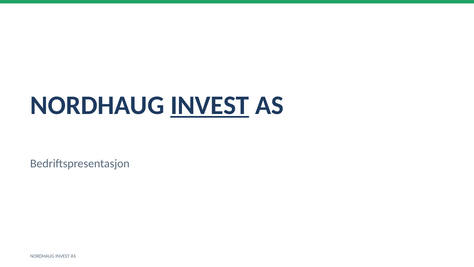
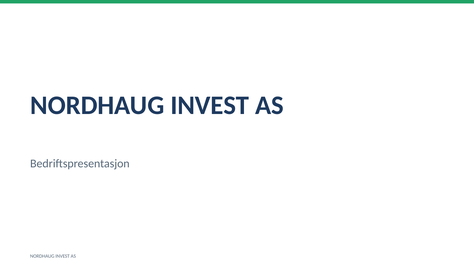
INVEST underline: present -> none (210, 105)
